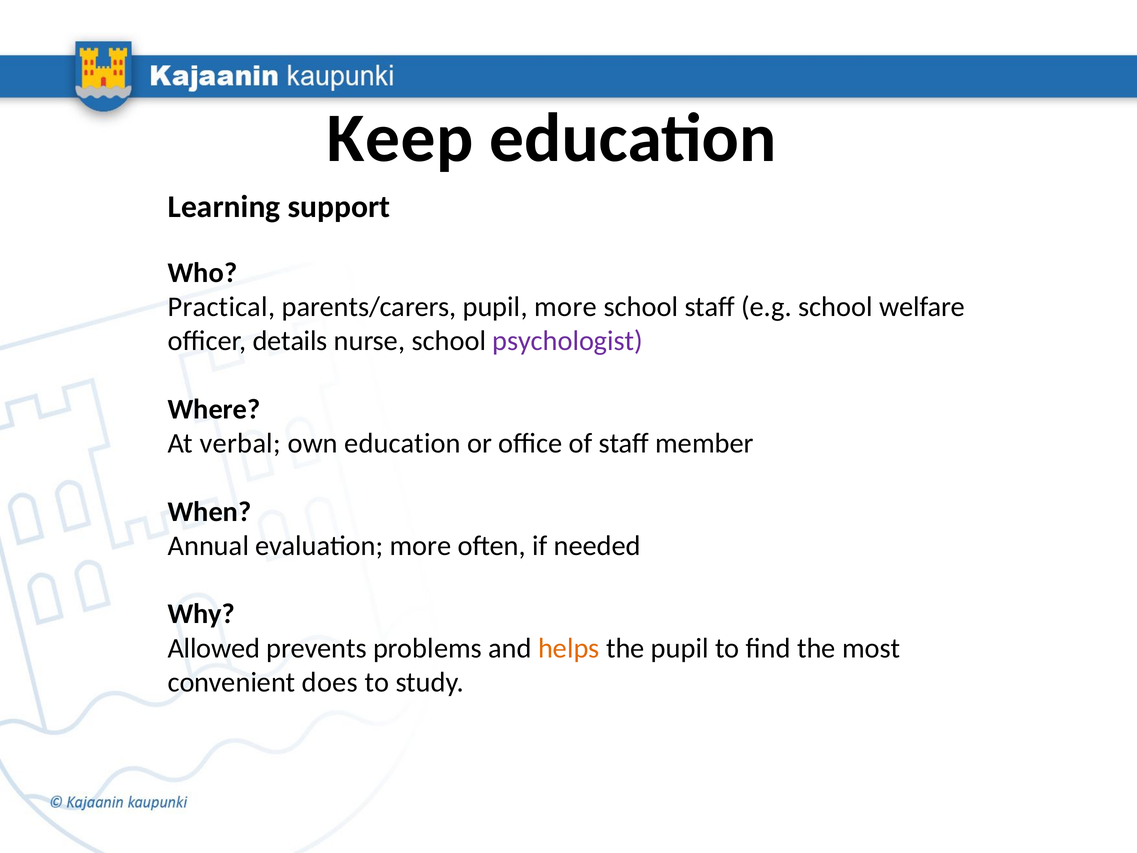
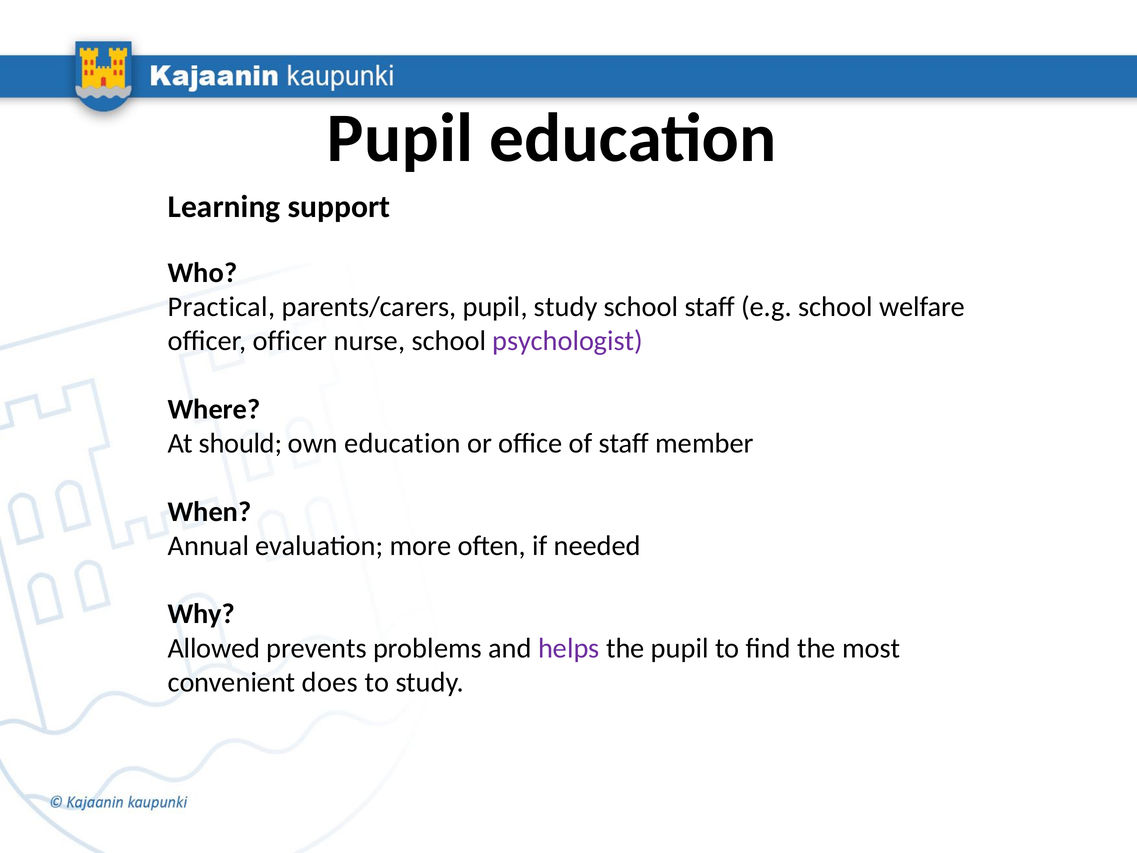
Keep: Keep -> Pupil (400, 138)
pupil more: more -> study (566, 307)
officer details: details -> officer (290, 341)
verbal: verbal -> should (241, 443)
helps colour: orange -> purple (569, 648)
